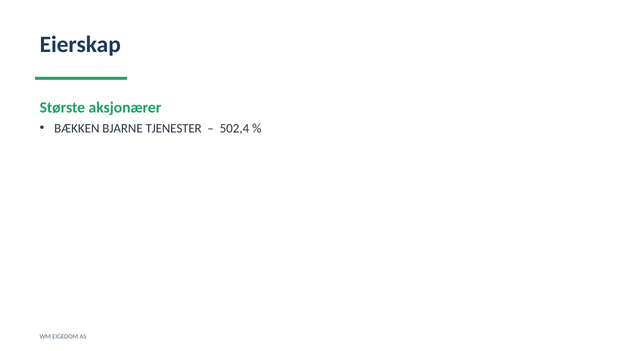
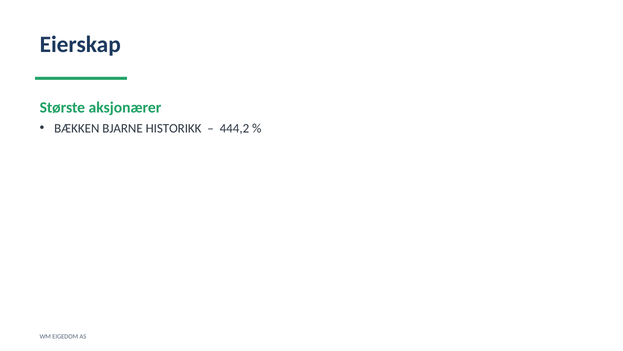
TJENESTER: TJENESTER -> HISTORIKK (174, 128)
502,4: 502,4 -> 444,2 (234, 128)
